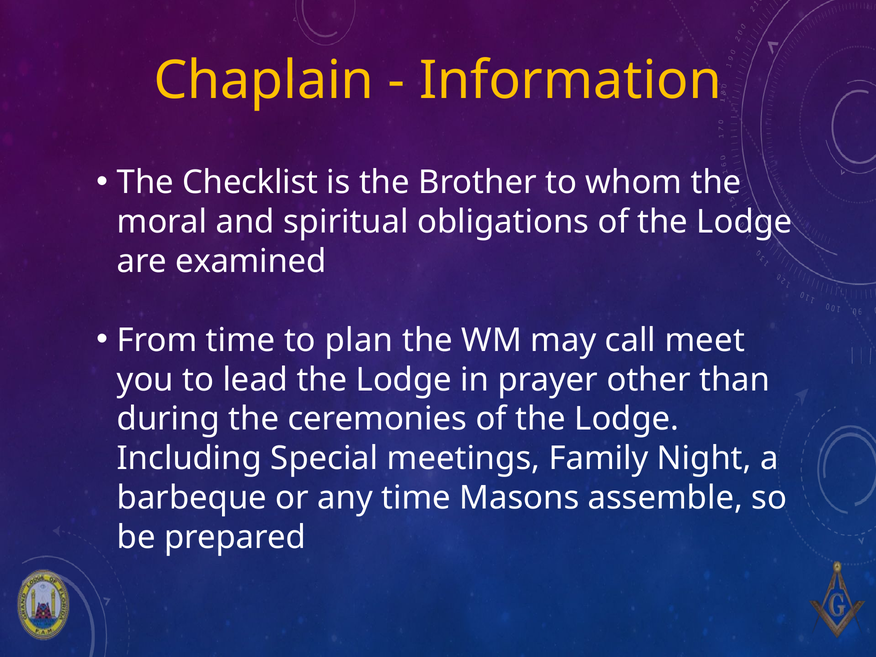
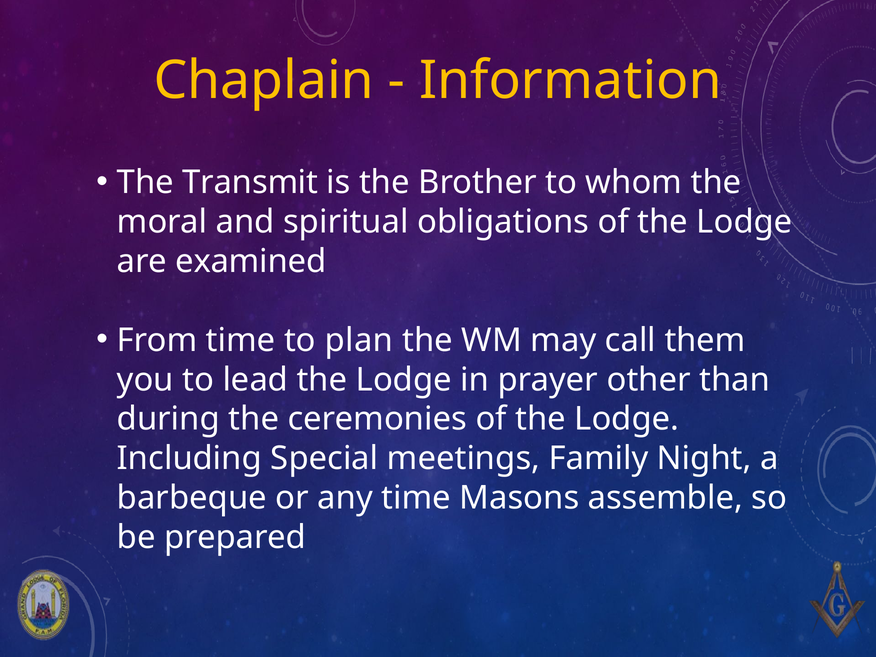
Checklist: Checklist -> Transmit (250, 182)
meet: meet -> them (705, 340)
